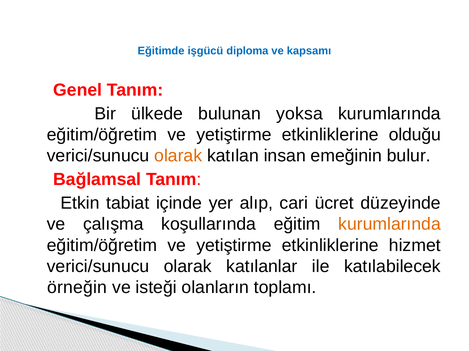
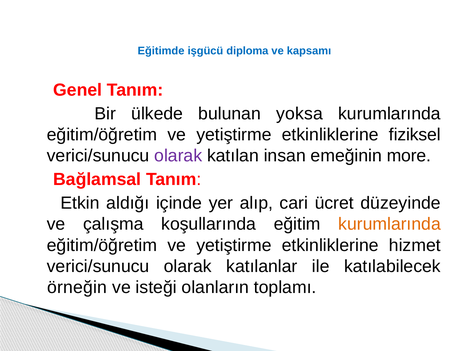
olduğu: olduğu -> fiziksel (415, 135)
olarak colour: orange -> purple (178, 156)
bulur: bulur -> more (409, 156)
tabiat: tabiat -> aldığı (128, 204)
